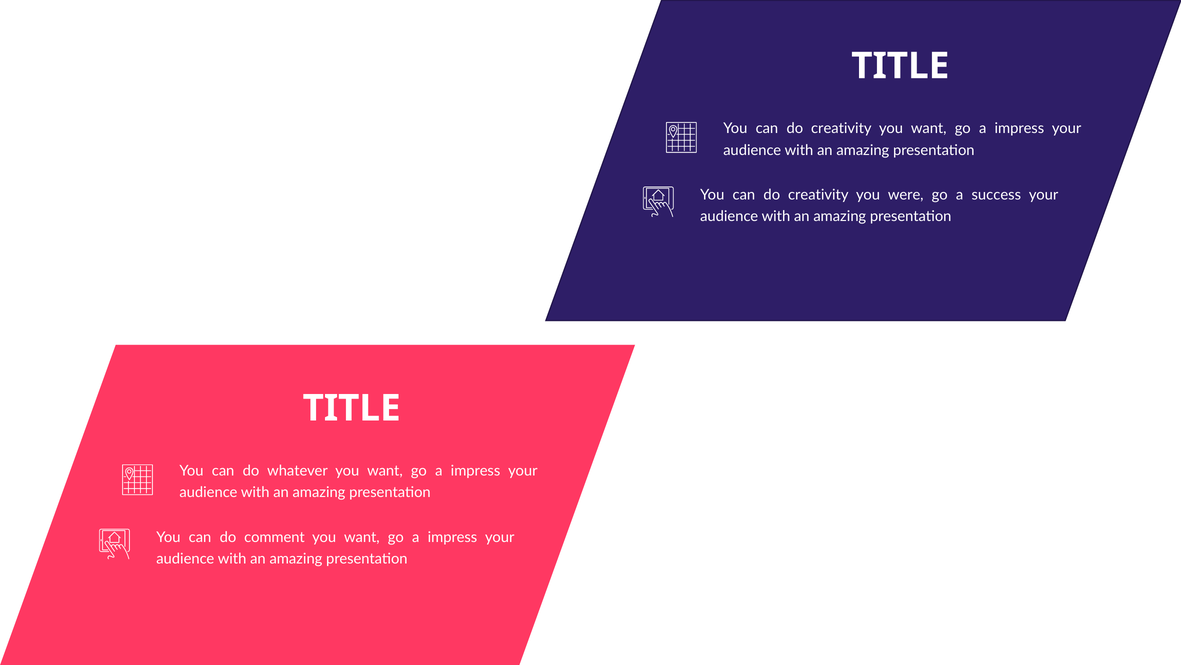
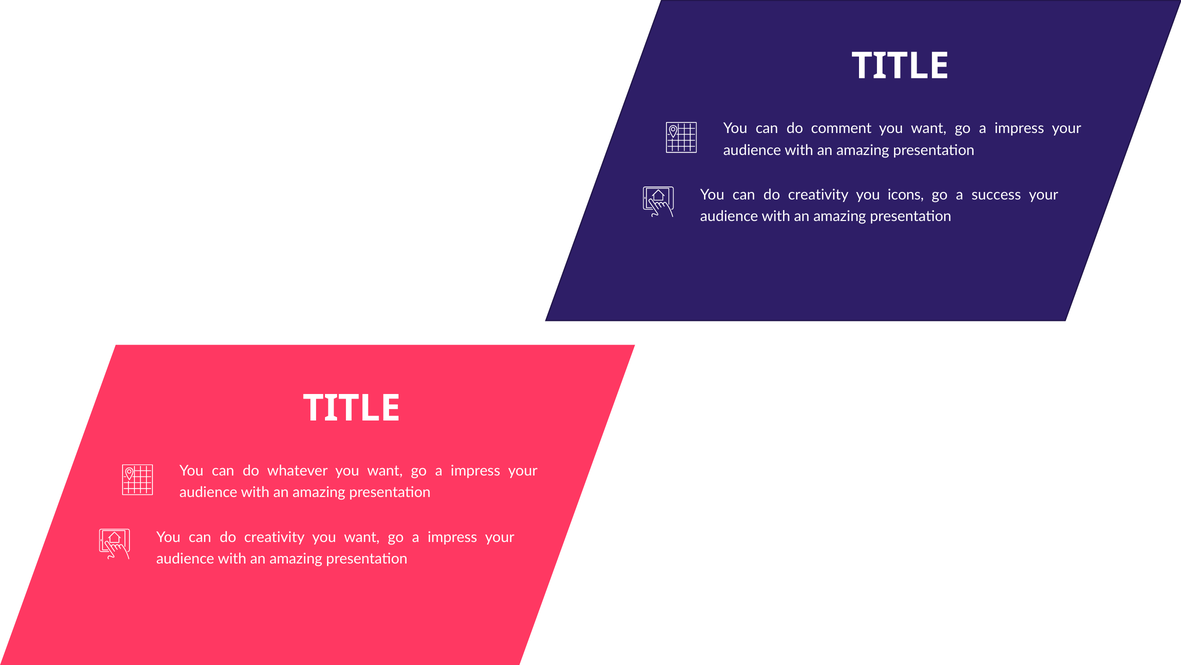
creativity: creativity -> comment (841, 128)
were: were -> icons (906, 195)
comment: comment -> creativity (274, 537)
